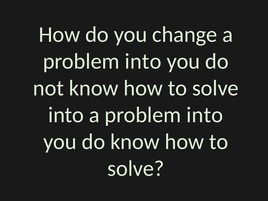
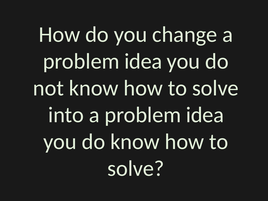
into: into -> idea (143, 61)
into a problem into: into -> idea (205, 115)
